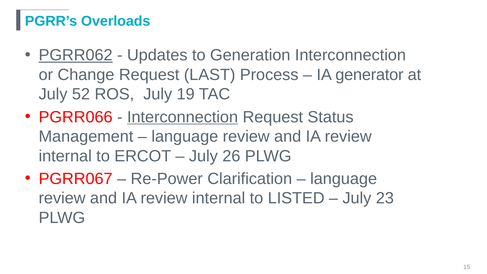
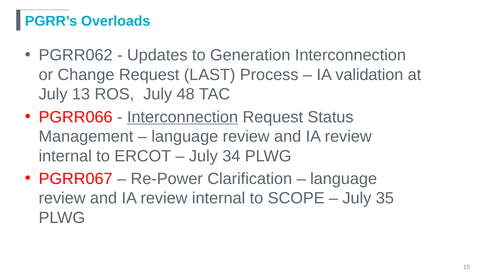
PGRR062 underline: present -> none (76, 55)
generator: generator -> validation (369, 75)
52: 52 -> 13 (81, 94)
19: 19 -> 48 (186, 94)
26: 26 -> 34 (231, 156)
LISTED: LISTED -> SCOPE (296, 198)
23: 23 -> 35 (385, 198)
